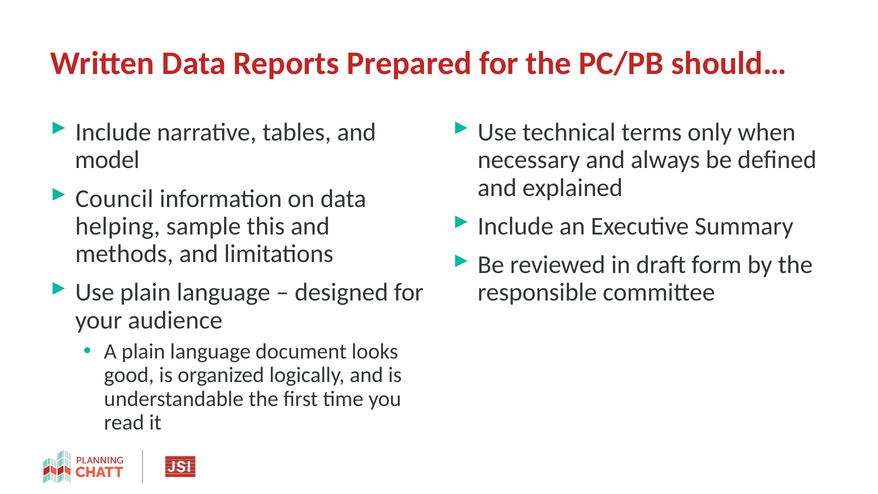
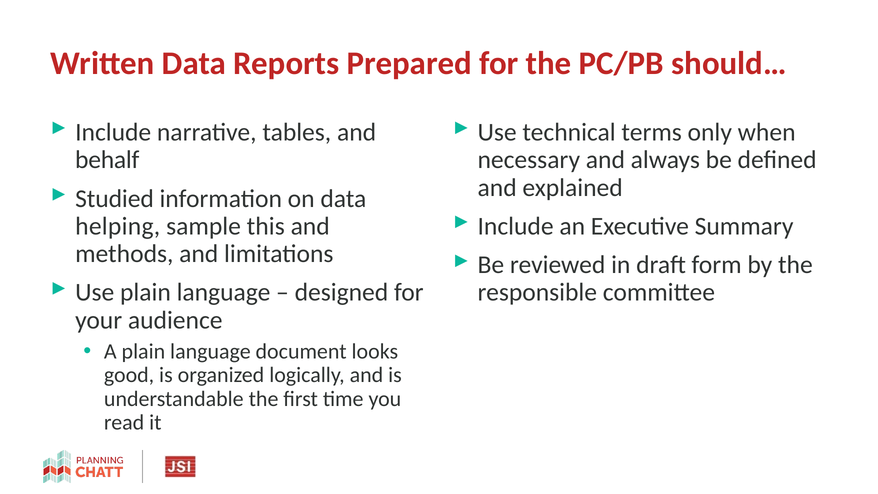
model: model -> behalf (107, 160)
Council: Council -> Studied (115, 199)
